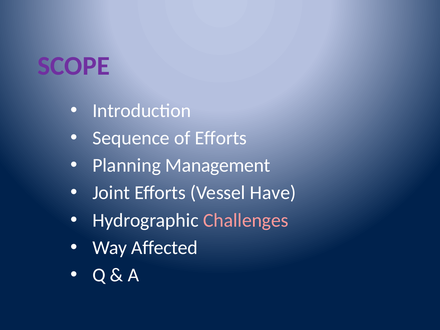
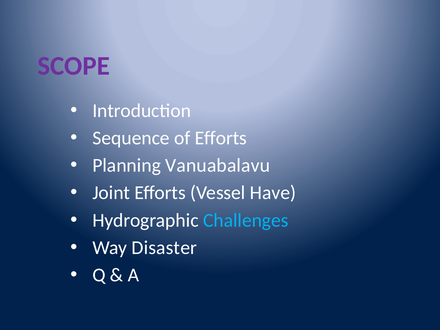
Management: Management -> Vanuabalavu (218, 165)
Challenges colour: pink -> light blue (246, 220)
Affected: Affected -> Disaster (164, 248)
